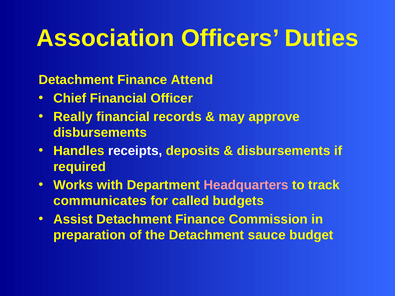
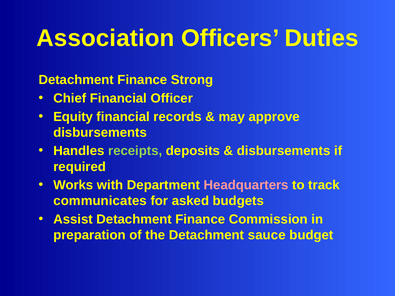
Attend: Attend -> Strong (192, 80)
Really: Really -> Equity (73, 117)
receipts colour: white -> light green (135, 151)
called: called -> asked (190, 201)
